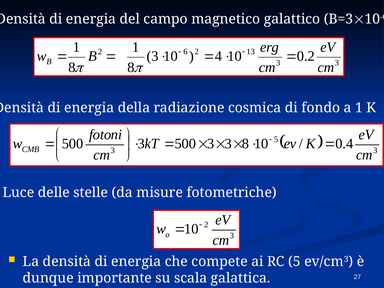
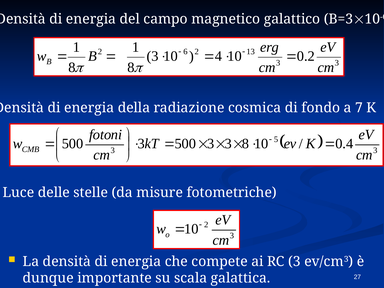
a 1: 1 -> 7 (359, 108)
RC 5: 5 -> 3 (294, 261)
